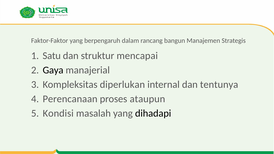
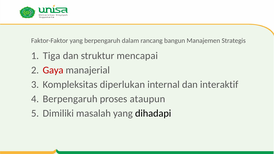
Satu: Satu -> Tiga (52, 56)
Gaya colour: black -> red (53, 70)
tentunya: tentunya -> interaktif (219, 85)
Perencanaan: Perencanaan -> Berpengaruh (70, 99)
Kondisi: Kondisi -> Dimiliki (58, 113)
